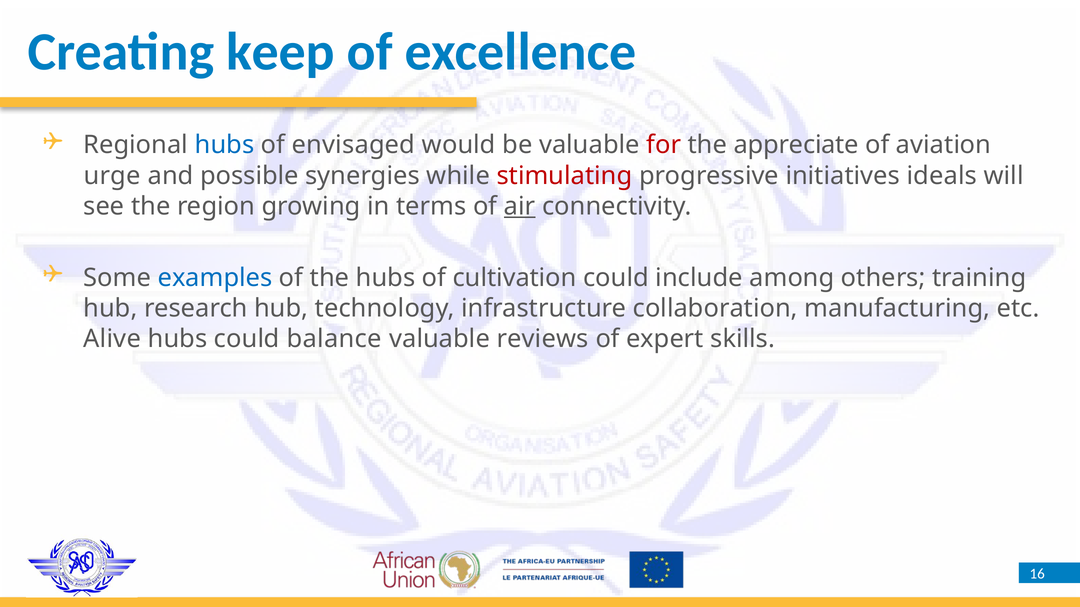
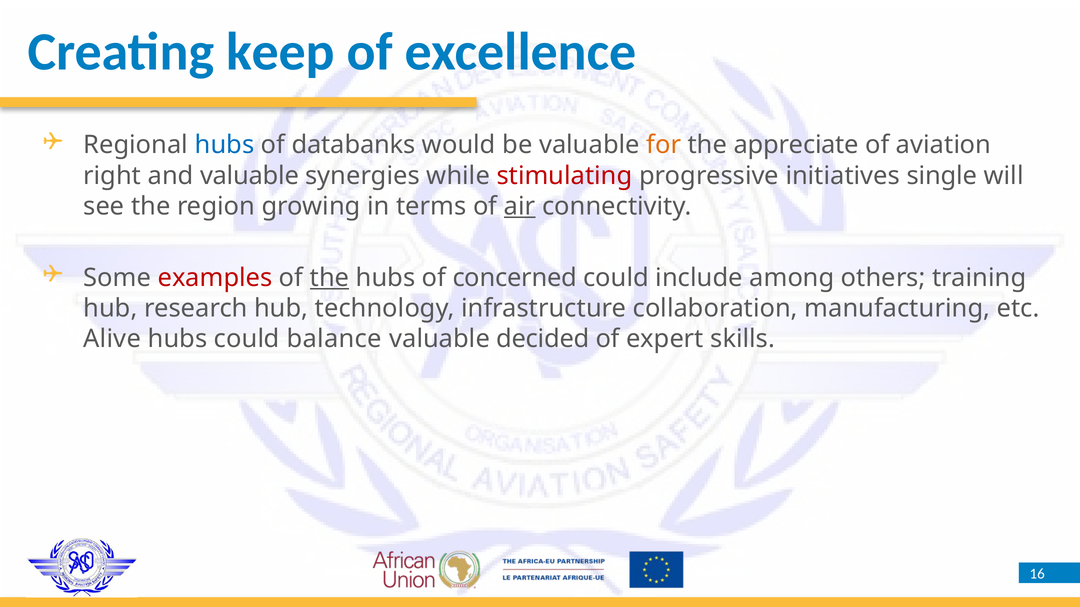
envisaged: envisaged -> databanks (354, 145)
for colour: red -> orange (664, 145)
urge: urge -> right (112, 176)
and possible: possible -> valuable (250, 176)
ideals: ideals -> single (942, 176)
examples colour: blue -> red (215, 278)
the underline: none -> present (330, 278)
cultivation: cultivation -> concerned (515, 278)
reviews: reviews -> decided (543, 339)
